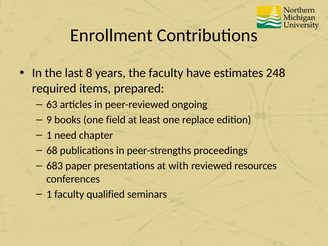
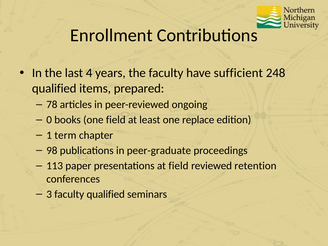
8: 8 -> 4 (89, 73)
estimates: estimates -> sufficient (238, 73)
required: required -> qualified (54, 88)
63: 63 -> 78 (52, 105)
9: 9 -> 0 (49, 120)
need: need -> term (65, 135)
68: 68 -> 98 (52, 150)
peer-strengths: peer-strengths -> peer-graduate (159, 150)
683: 683 -> 113 (55, 166)
at with: with -> field (178, 166)
resources: resources -> retention (255, 166)
1: 1 -> 3 (49, 194)
